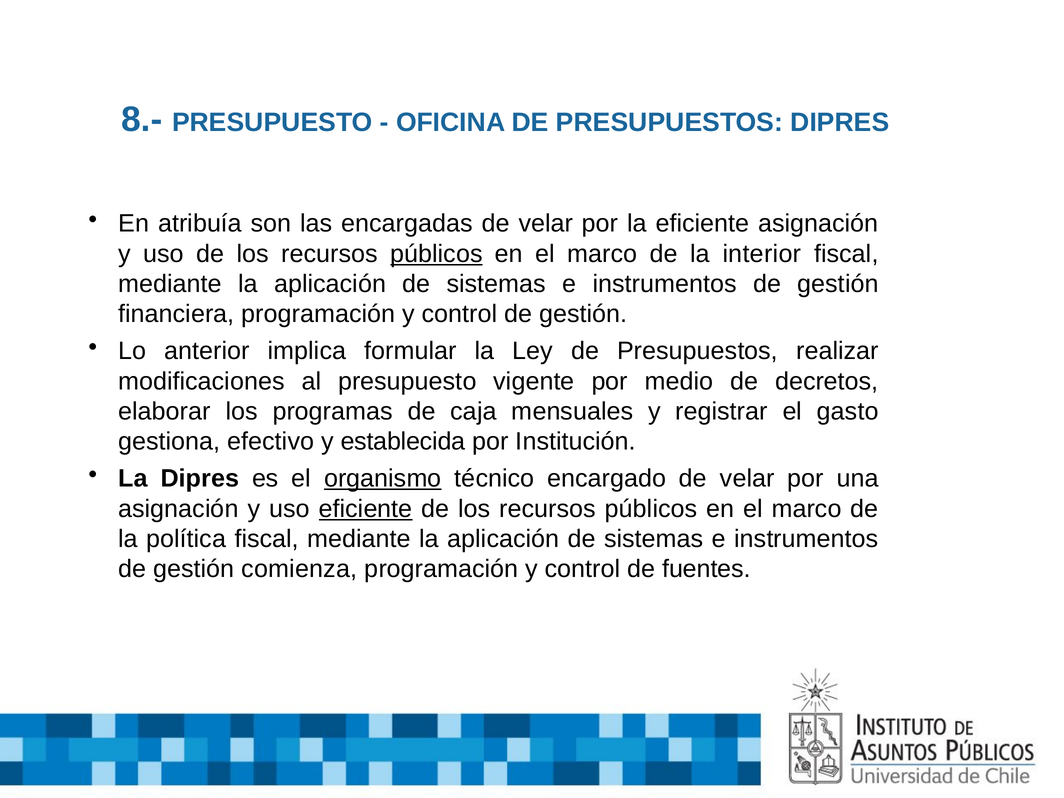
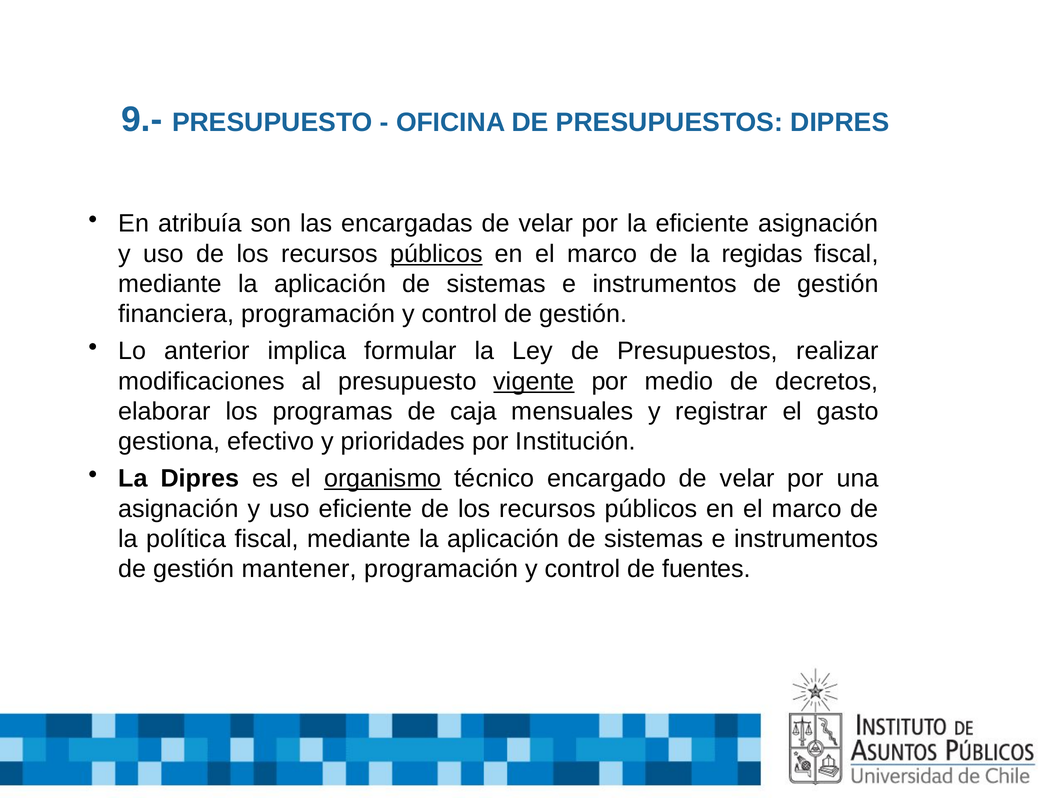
8.-: 8.- -> 9.- (142, 119)
interior: interior -> regidas (762, 254)
vigente underline: none -> present (534, 381)
establecida: establecida -> prioridades (403, 442)
eficiente underline: present -> none (366, 509)
comienza: comienza -> mantener (299, 569)
